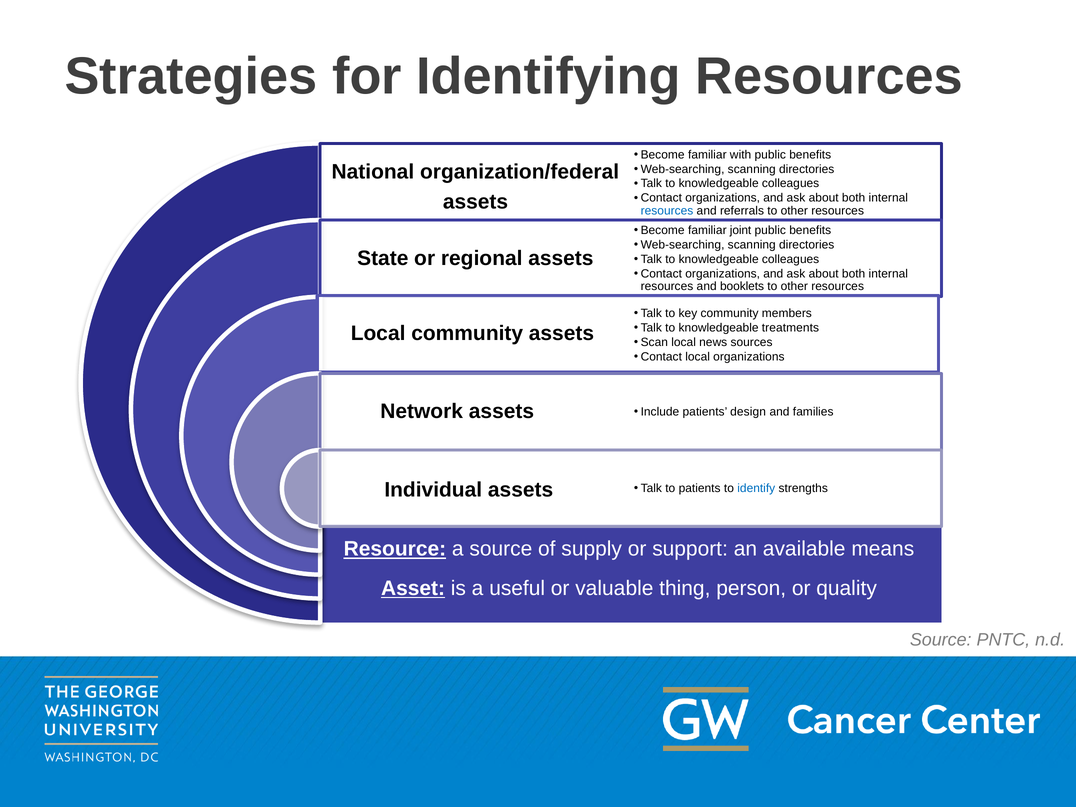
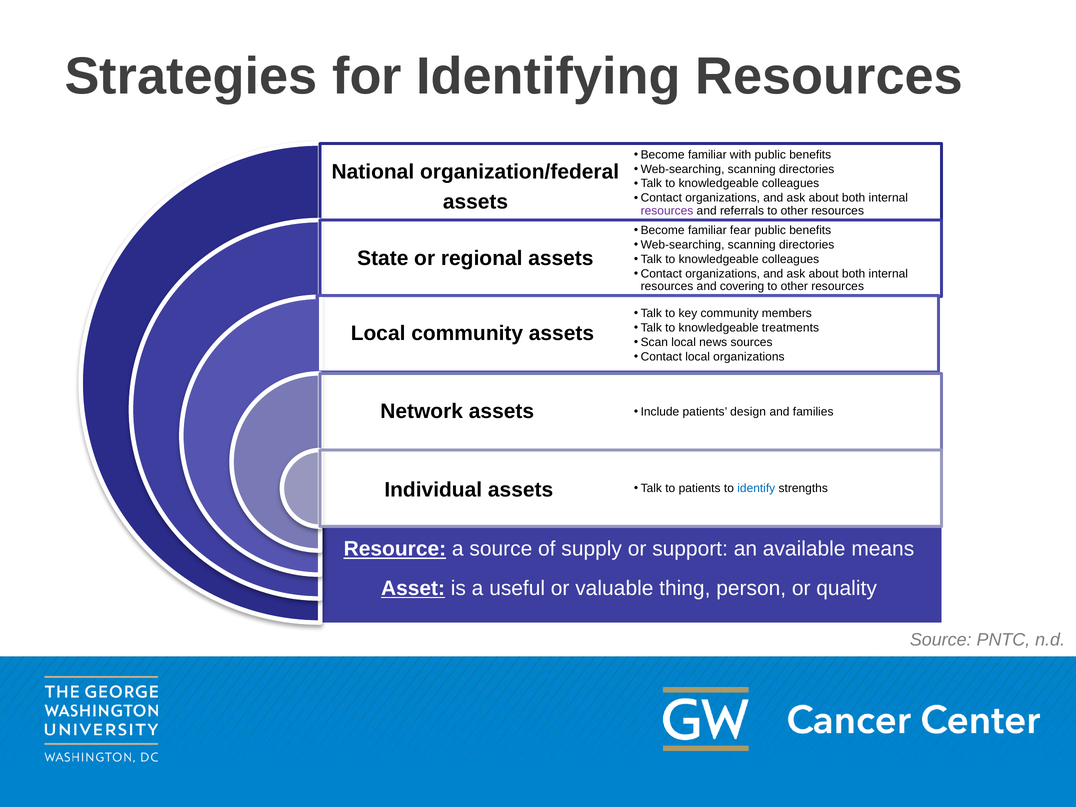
resources colour: blue -> purple (667, 211)
joint: joint -> fear (740, 230)
booklets: booklets -> covering (742, 286)
